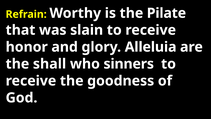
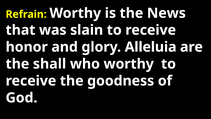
Pilate: Pilate -> News (166, 13)
who sinners: sinners -> worthy (129, 64)
